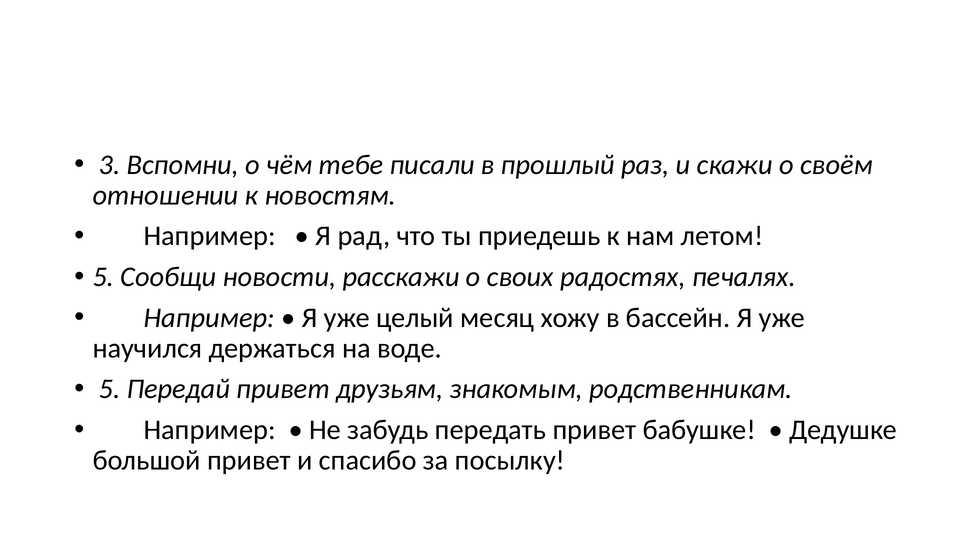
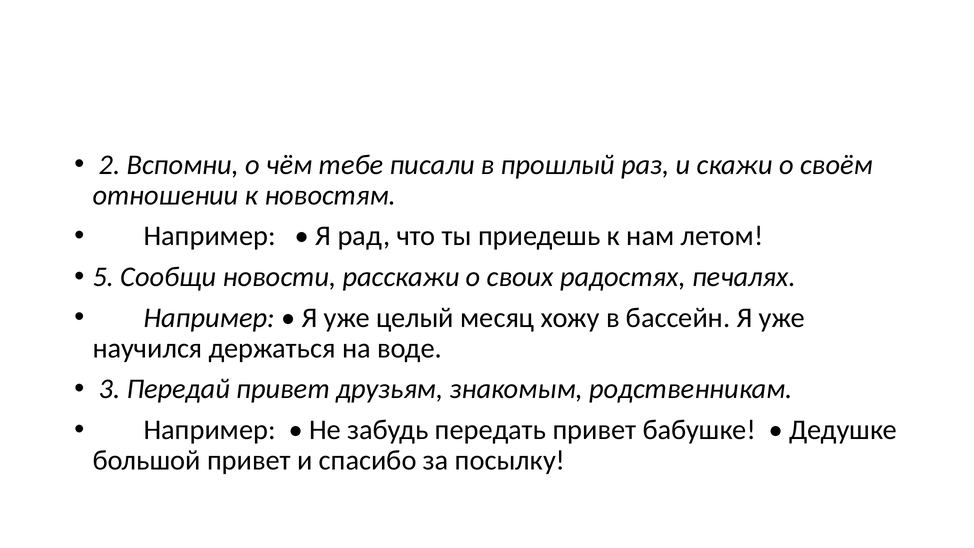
3: 3 -> 2 (110, 165)
5: 5 -> 3 (110, 389)
